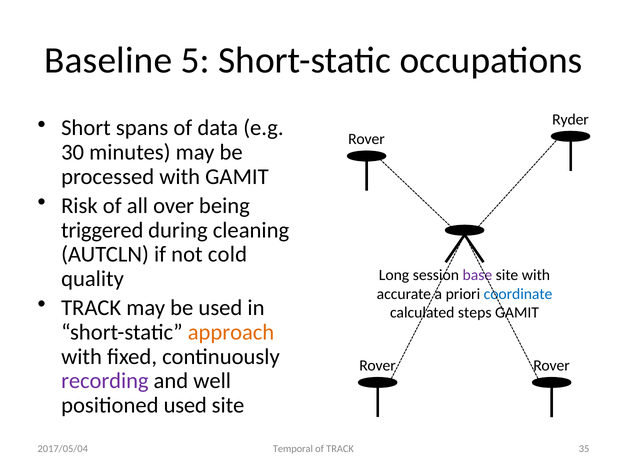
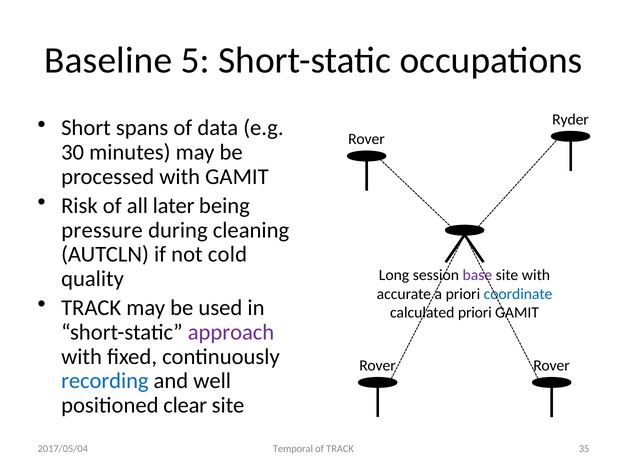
over: over -> later (174, 206)
triggered: triggered -> pressure (102, 230)
calculated steps: steps -> priori (475, 313)
approach colour: orange -> purple (231, 332)
recording colour: purple -> blue (105, 381)
positioned used: used -> clear (185, 406)
